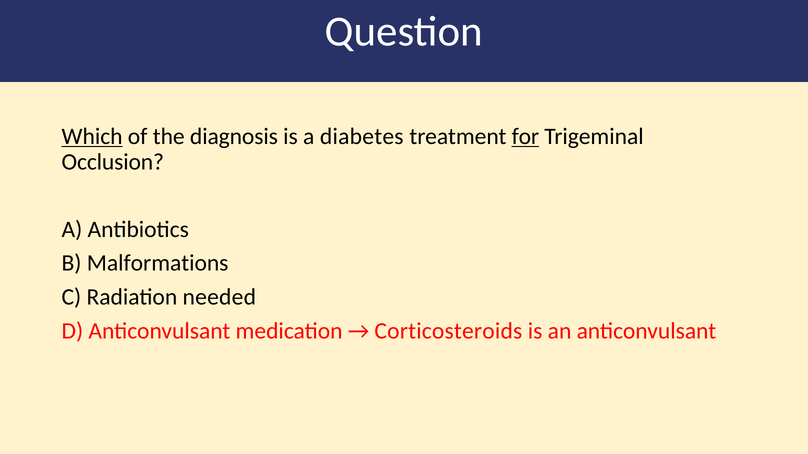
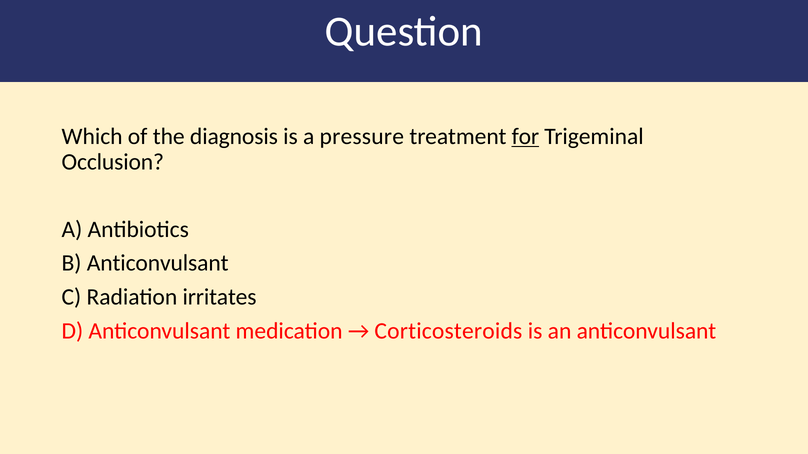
Which underline: present -> none (92, 137)
diabetes: diabetes -> pressure (362, 137)
B Malformations: Malformations -> Anticonvulsant (158, 263)
needed: needed -> irritates (220, 297)
